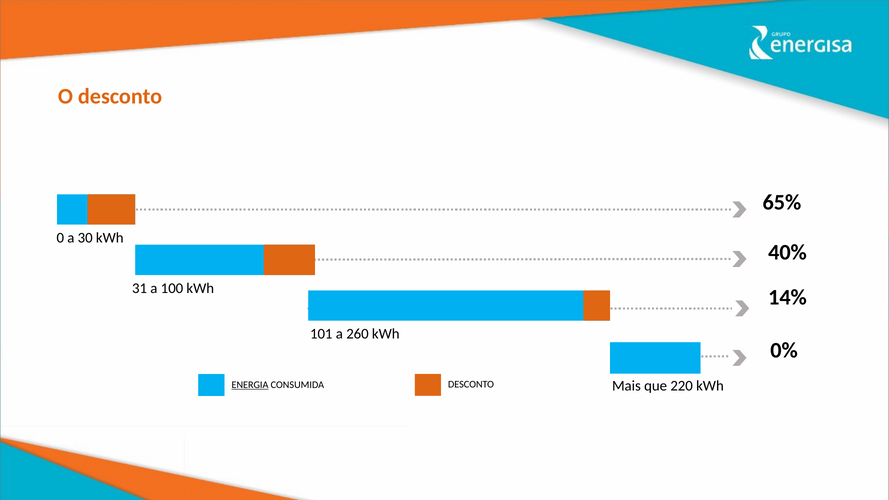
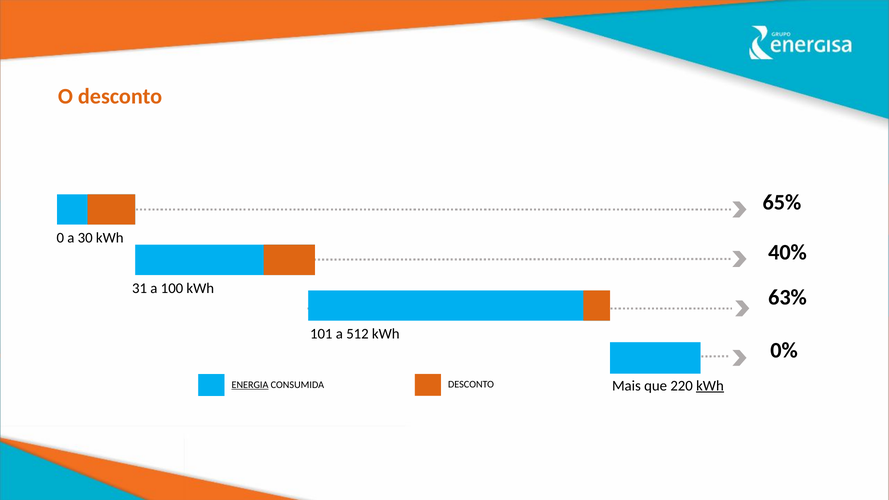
14%: 14% -> 63% (787, 297)
260: 260 -> 512 (357, 334)
kWh underline: none -> present (710, 386)
